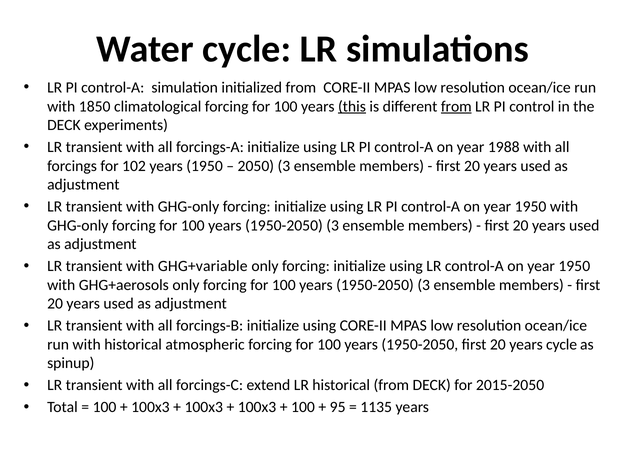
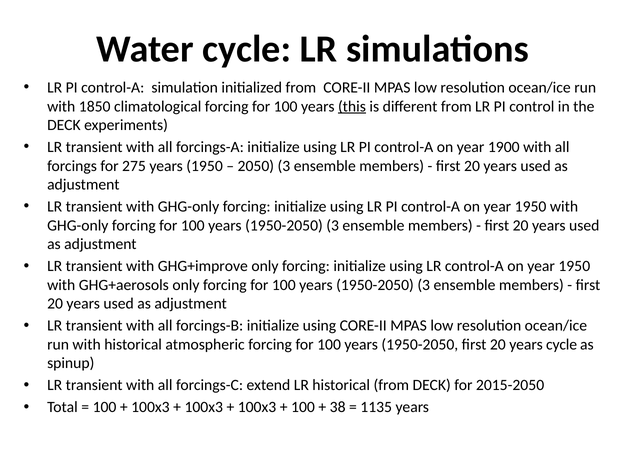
from underline: present -> none (456, 106)
1988: 1988 -> 1900 (504, 147)
102: 102 -> 275 (134, 166)
GHG+variable: GHG+variable -> GHG+improve (203, 266)
95: 95 -> 38 (338, 407)
